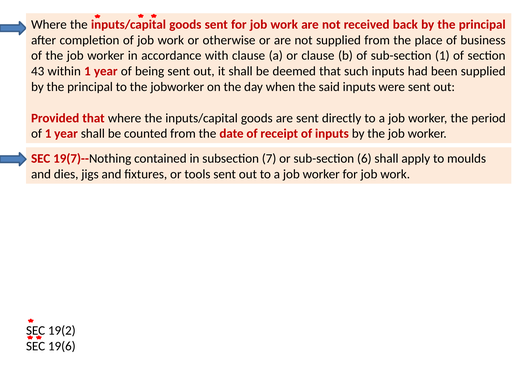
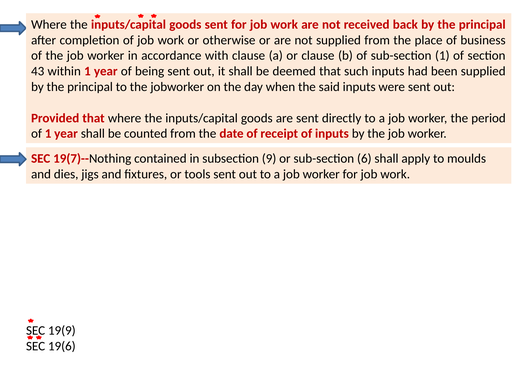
7: 7 -> 9 (269, 159)
19(2: 19(2 -> 19(9 (62, 331)
